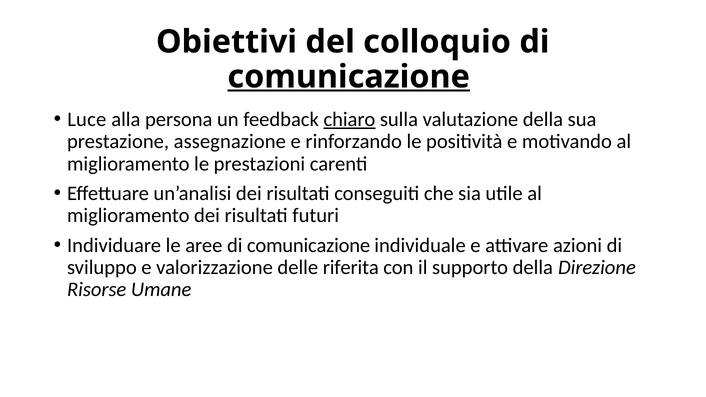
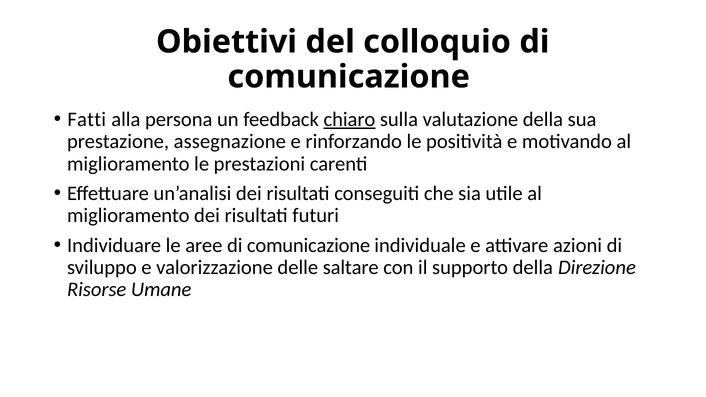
comunicazione underline: present -> none (349, 77)
Luce: Luce -> Fatti (87, 119)
riferita: riferita -> saltare (351, 268)
